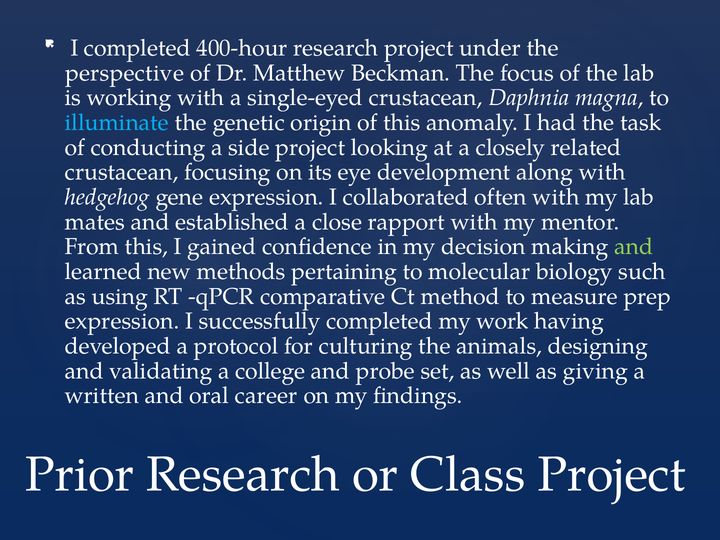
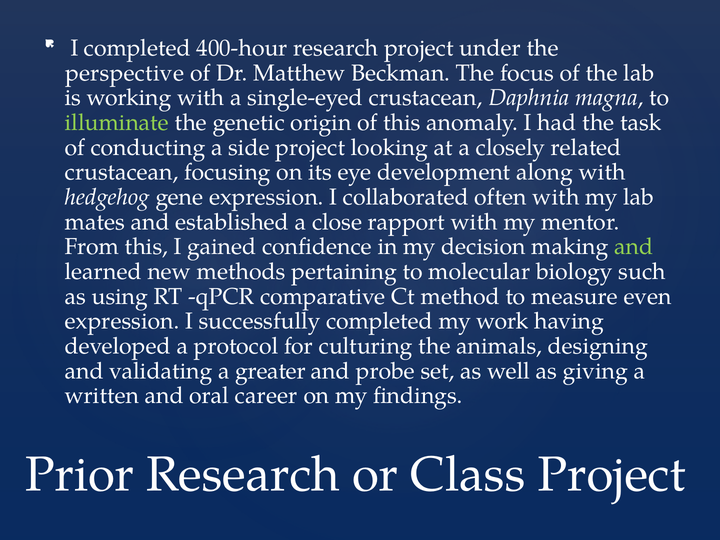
illuminate colour: light blue -> light green (117, 123)
prep: prep -> even (648, 296)
college: college -> greater (270, 371)
